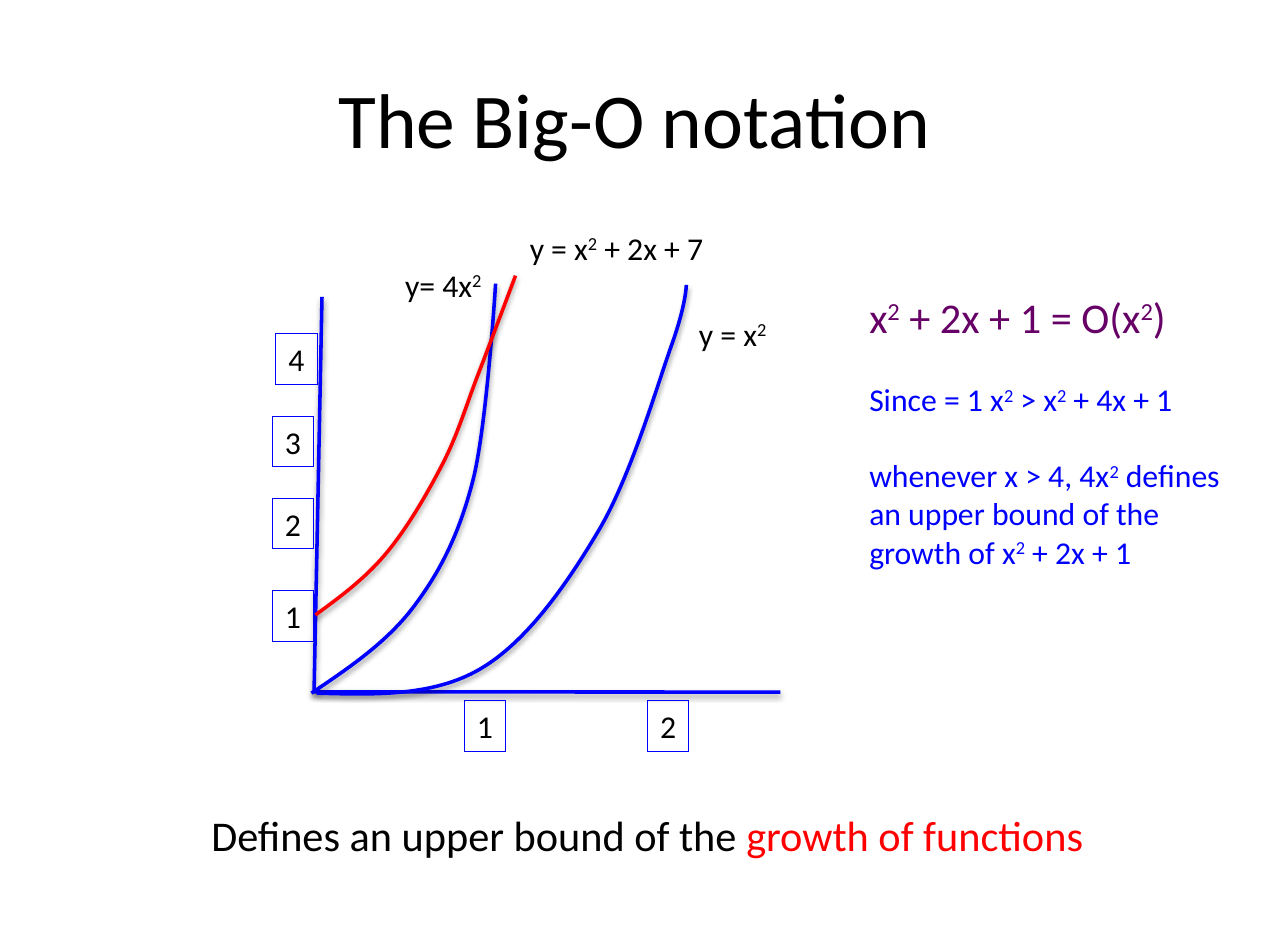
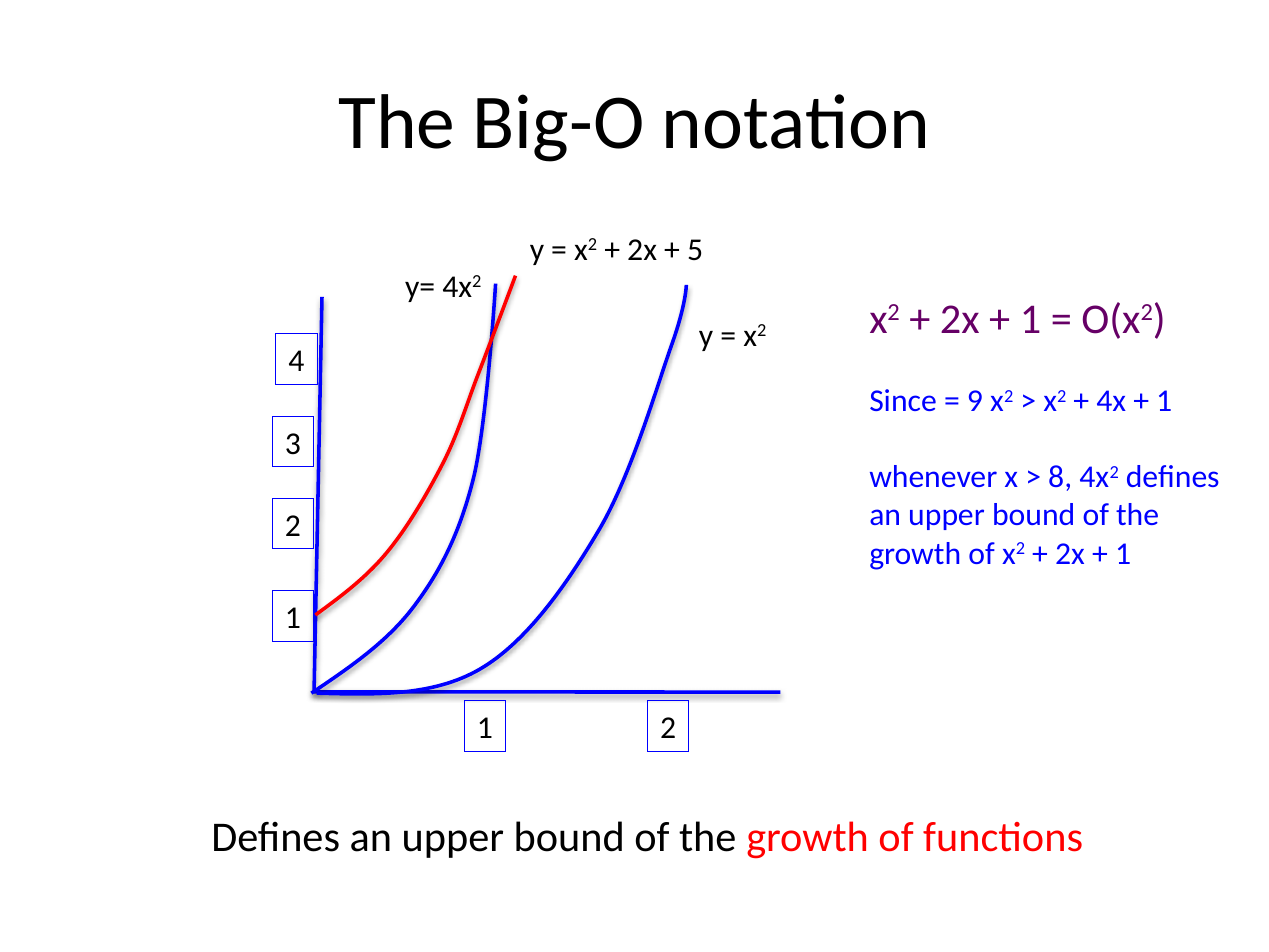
7: 7 -> 5 (695, 250)
1: 1 -> 9 (975, 401)
4: 4 -> 8 (1060, 477)
